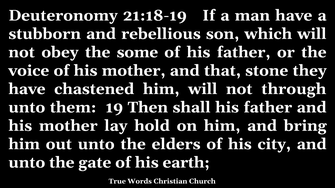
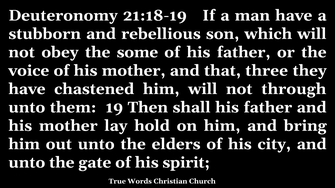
stone: stone -> three (267, 71)
earth: earth -> spirit (186, 163)
